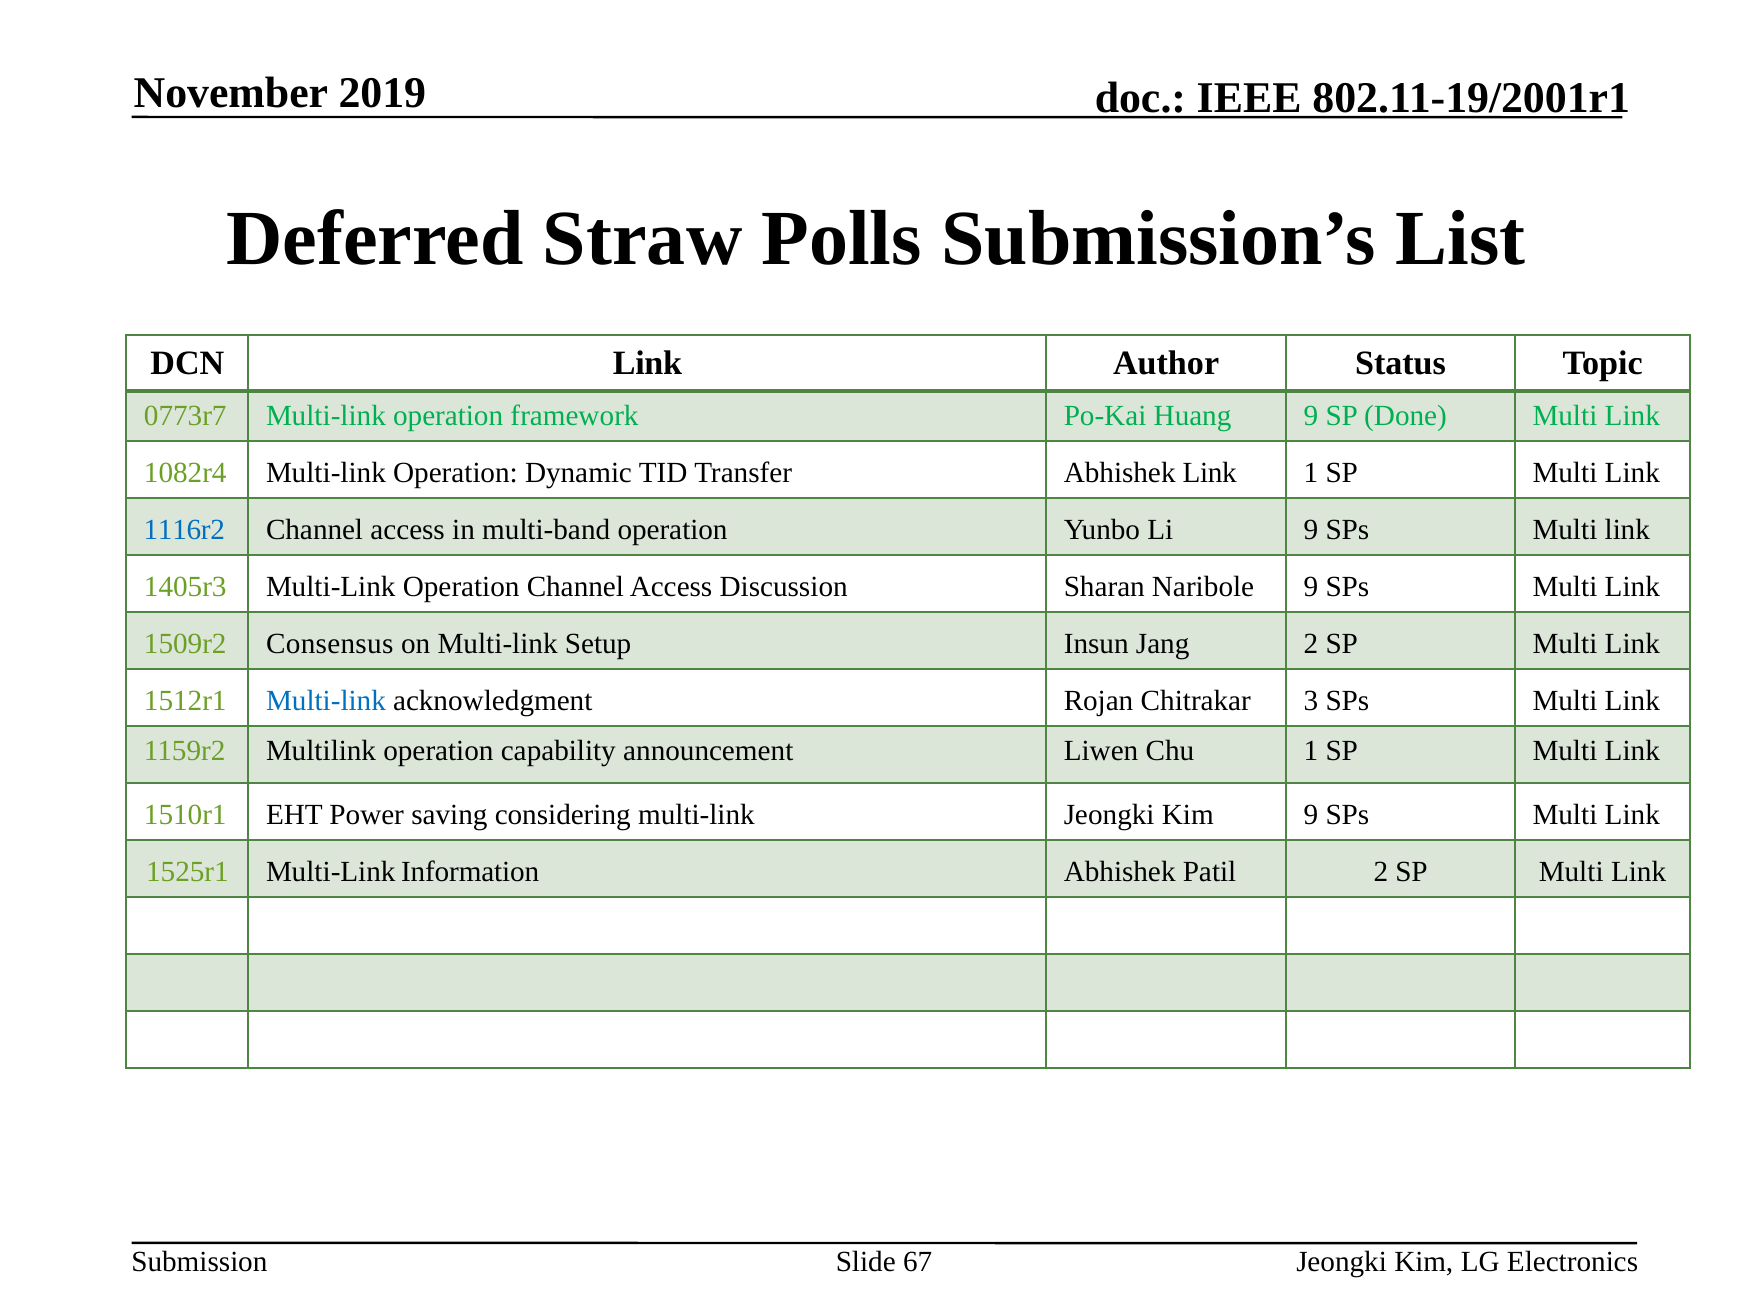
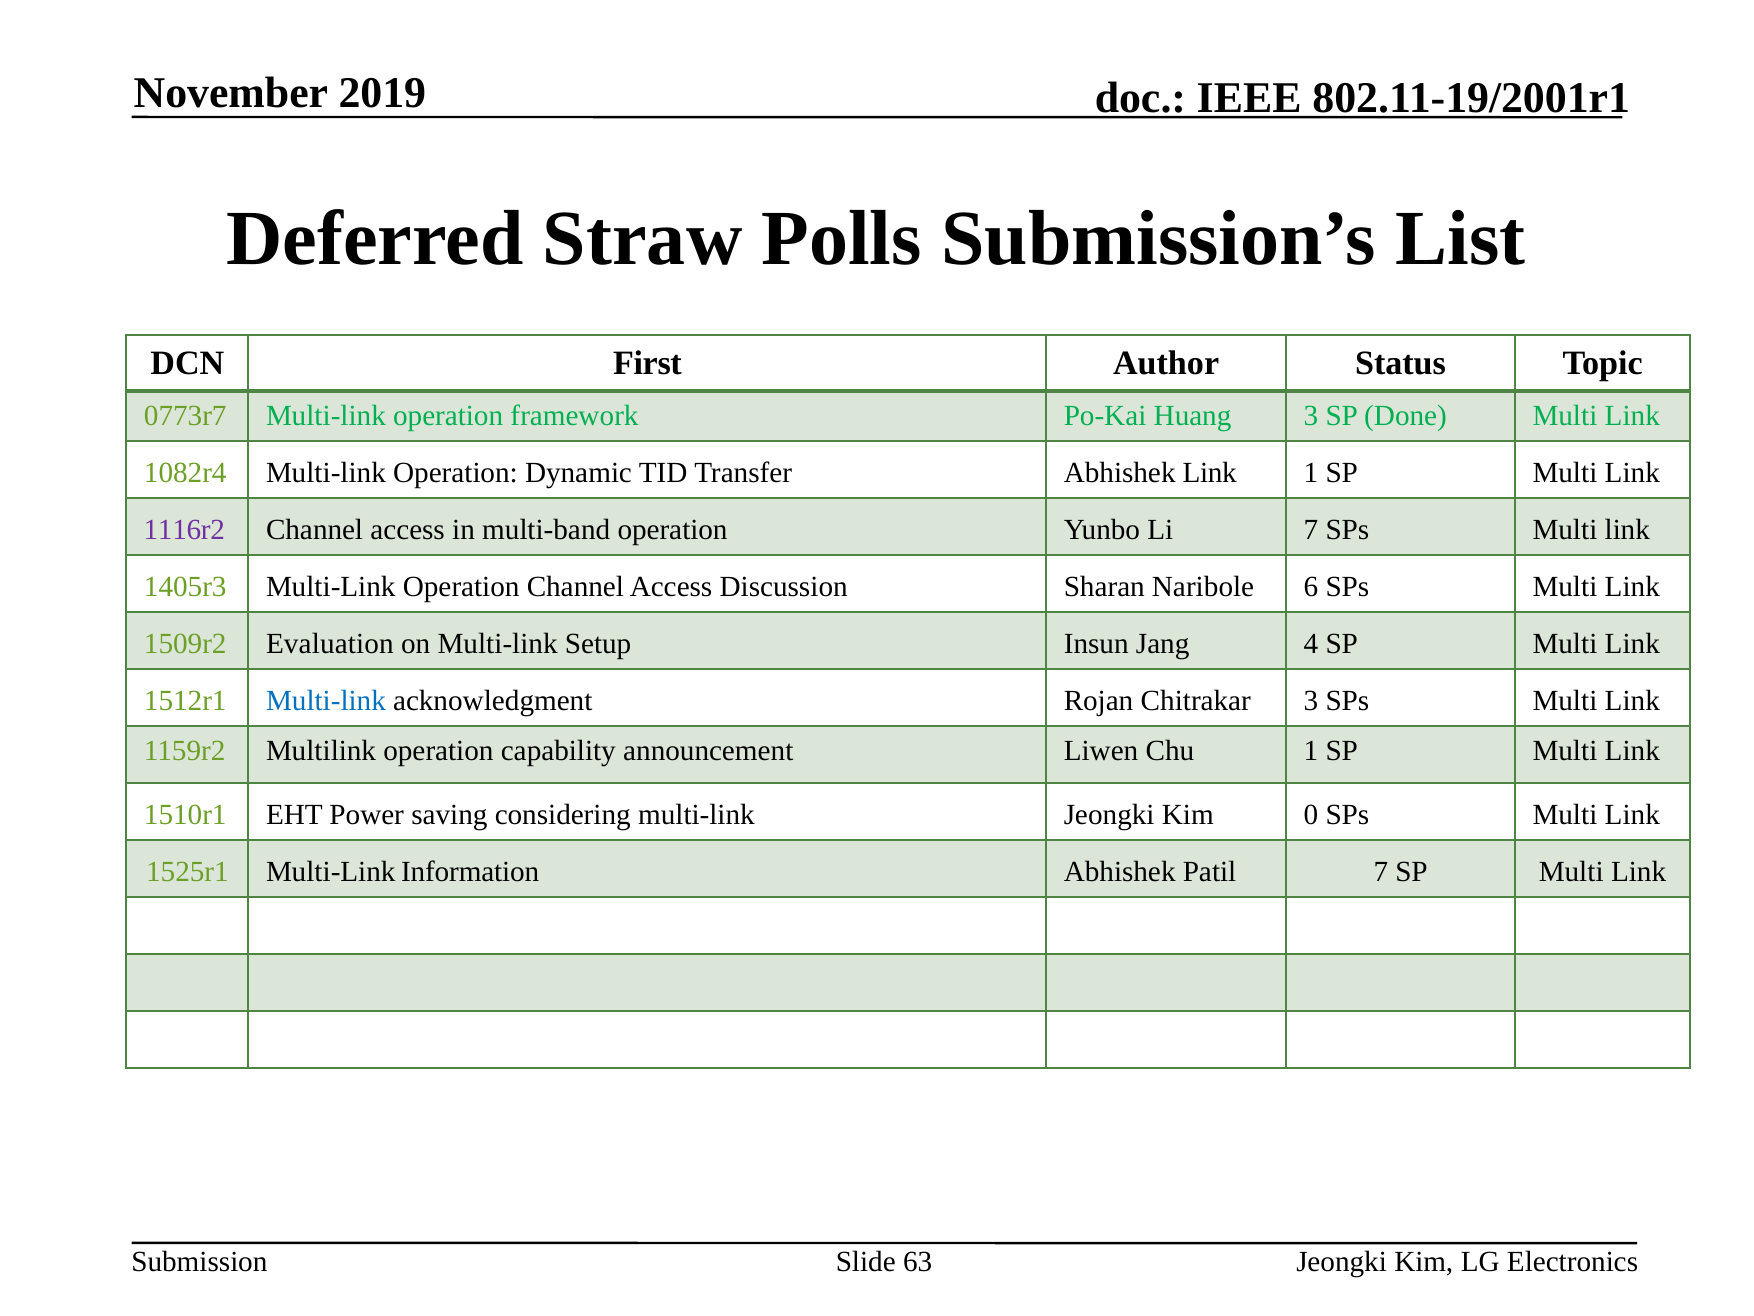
DCN Link: Link -> First (647, 363)
Huang 9: 9 -> 3 (1311, 416)
1116r2 colour: blue -> purple (184, 530)
Li 9: 9 -> 7 (1311, 530)
Naribole 9: 9 -> 6 (1311, 587)
Consensus: Consensus -> Evaluation (330, 644)
Jang 2: 2 -> 4 (1311, 644)
Kim 9: 9 -> 0 (1311, 815)
Patil 2: 2 -> 7 (1381, 872)
67: 67 -> 63 (918, 1262)
